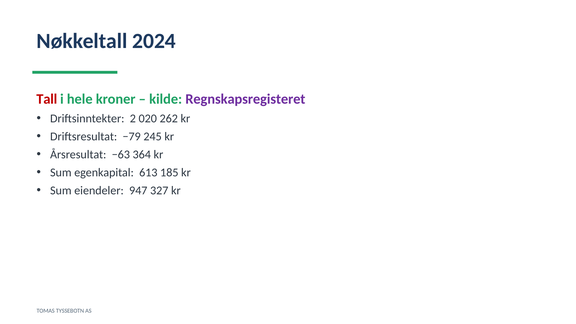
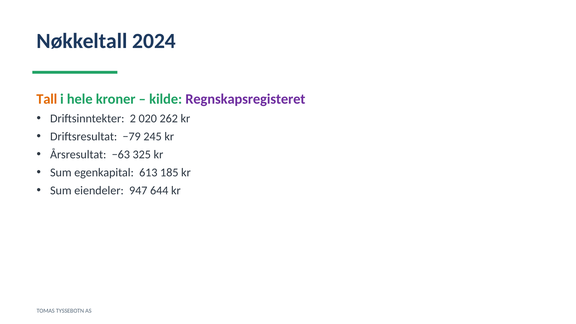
Tall colour: red -> orange (47, 99)
364: 364 -> 325 (142, 154)
327: 327 -> 644 (159, 190)
